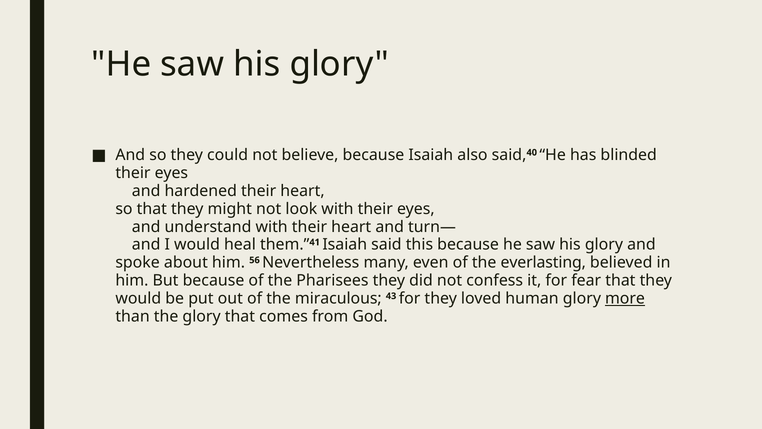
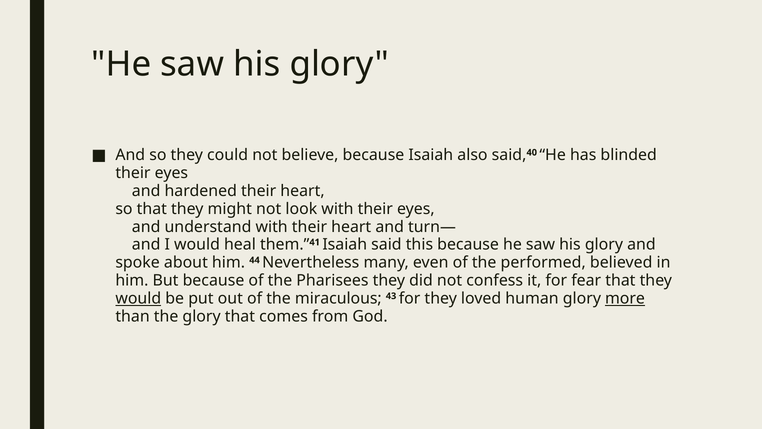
56: 56 -> 44 (254, 260)
everlasting: everlasting -> performed (543, 262)
would underline: none -> present (138, 298)
